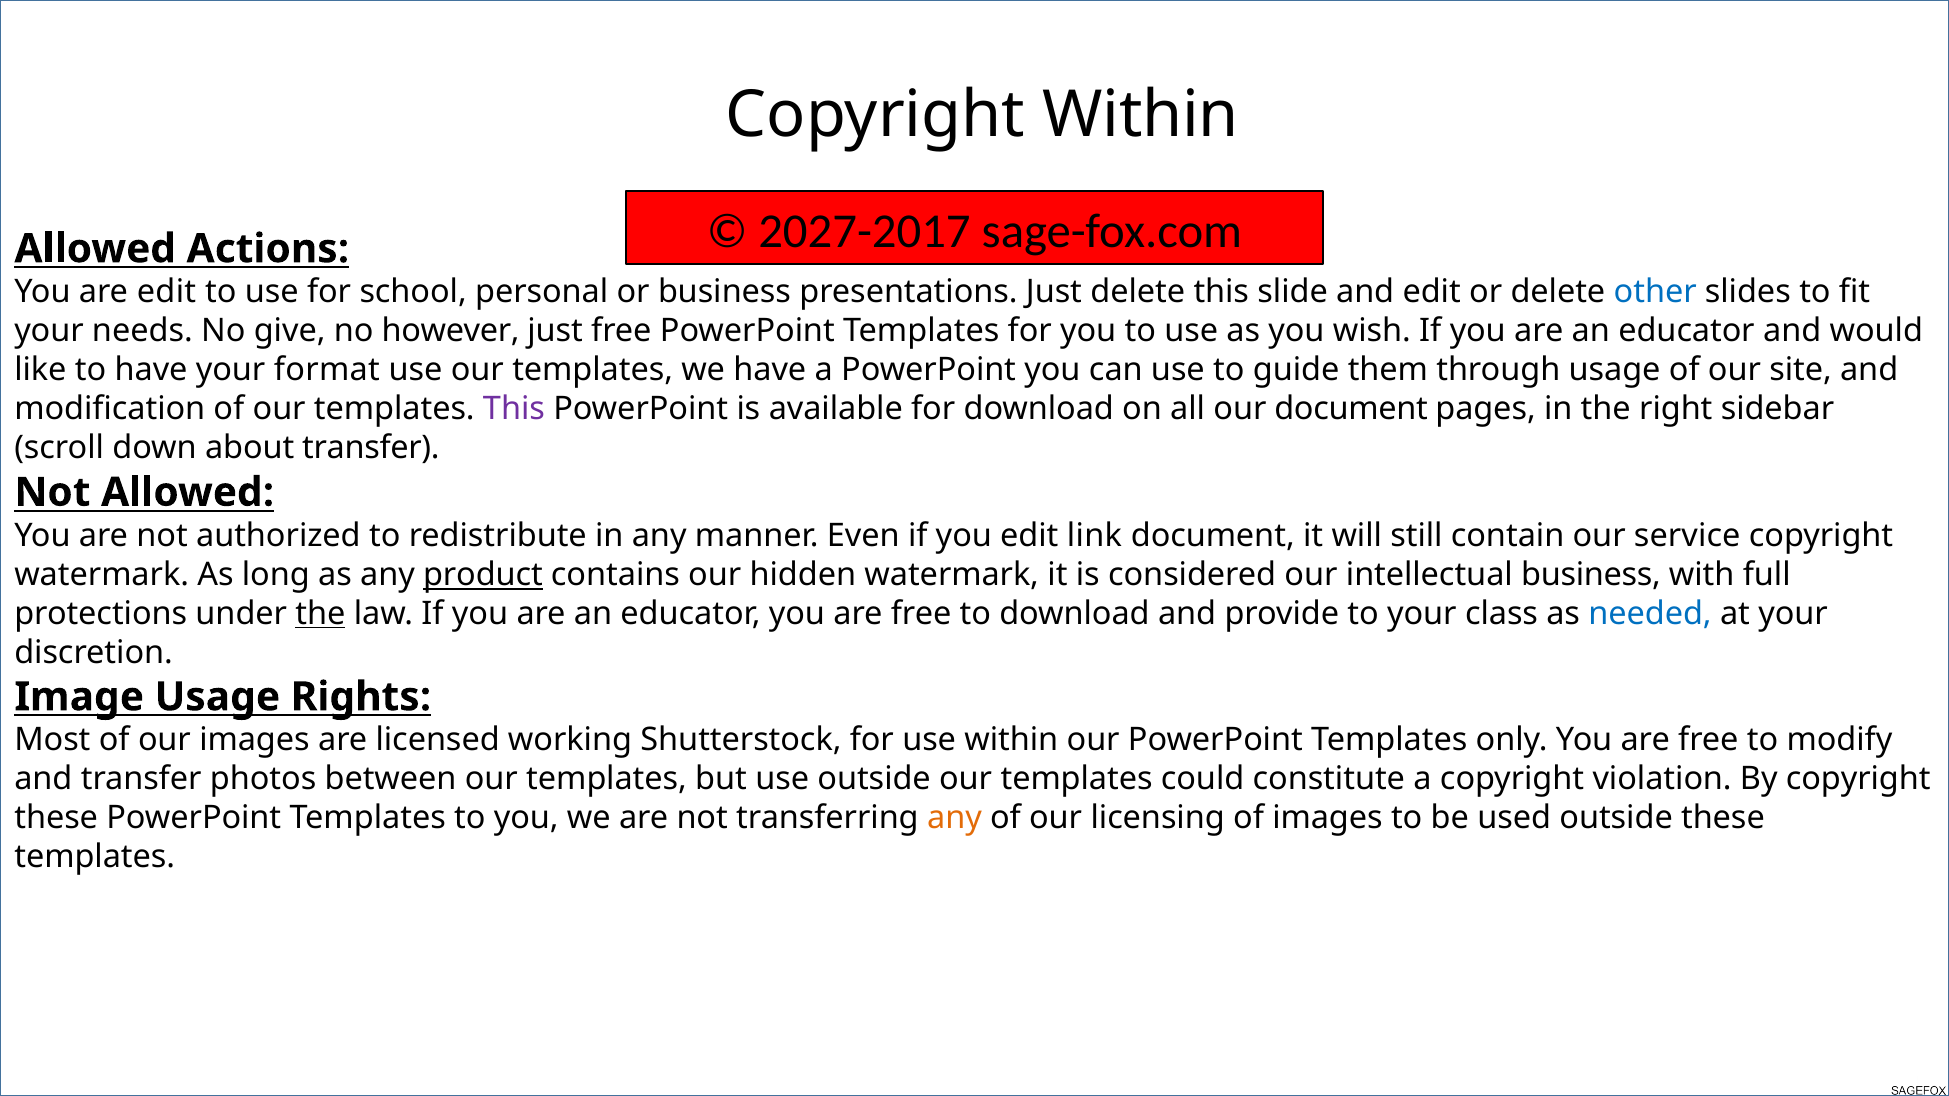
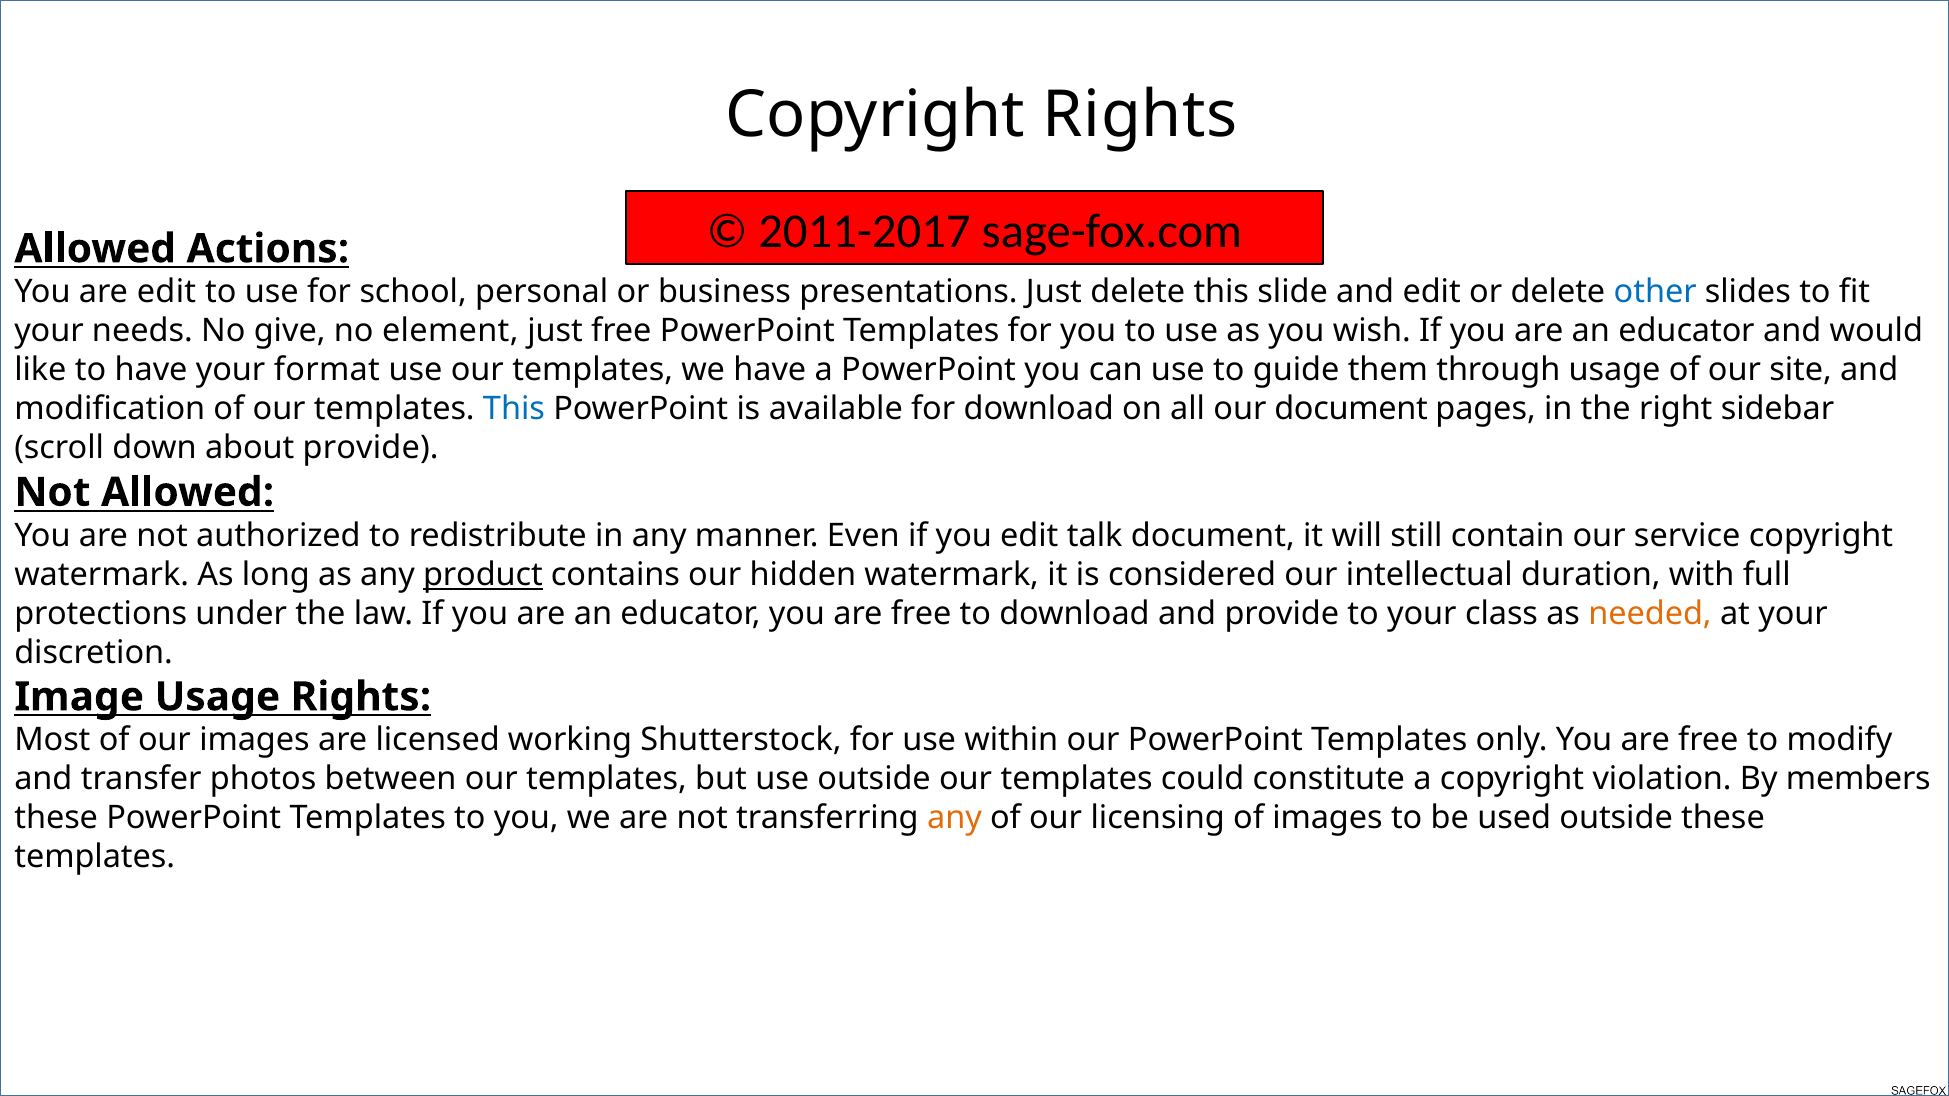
Copyright Within: Within -> Rights (1140, 115)
2027-2017: 2027-2017 -> 2011-2017 (864, 231)
however: however -> element (450, 331)
This colour: purple -> blue (514, 409)
about transfer: transfer -> provide (371, 448)
link: link -> talk (1095, 536)
intellectual business: business -> duration (1591, 575)
the underline: present -> none (320, 614)
needed colour: blue -> orange (1650, 614)
By copyright: copyright -> members (1858, 779)
